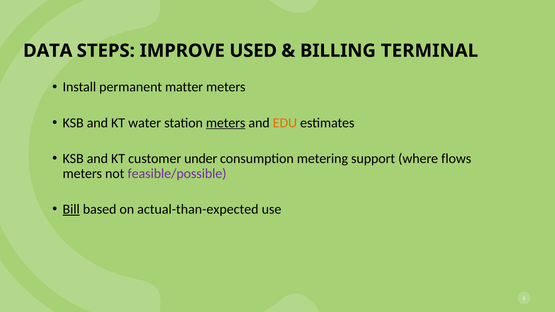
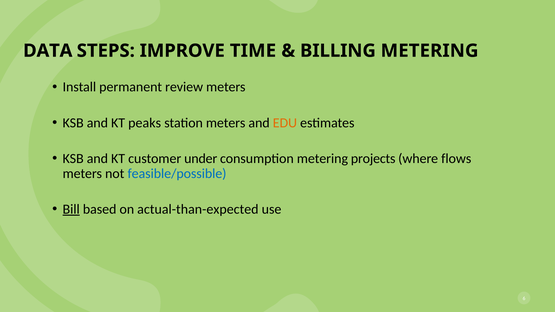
USED: USED -> TIME (253, 51)
BILLING TERMINAL: TERMINAL -> METERING (430, 51)
matter: matter -> review (184, 87)
water: water -> peaks (145, 123)
meters underline: present -> none (226, 123)
support: support -> projects (373, 159)
feasible/possible colour: purple -> blue (177, 174)
